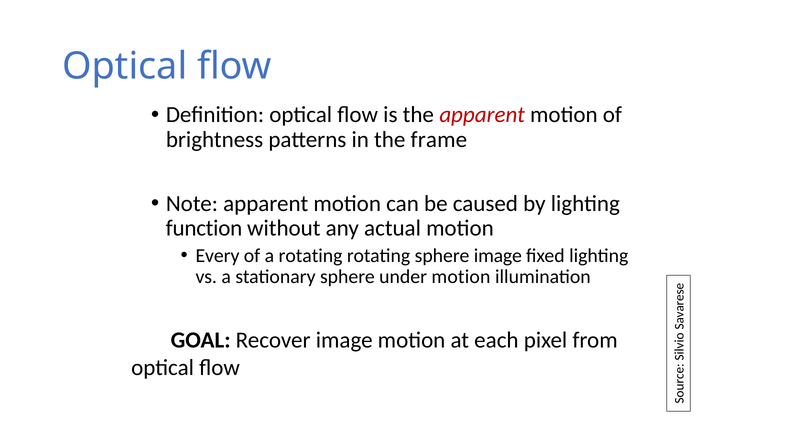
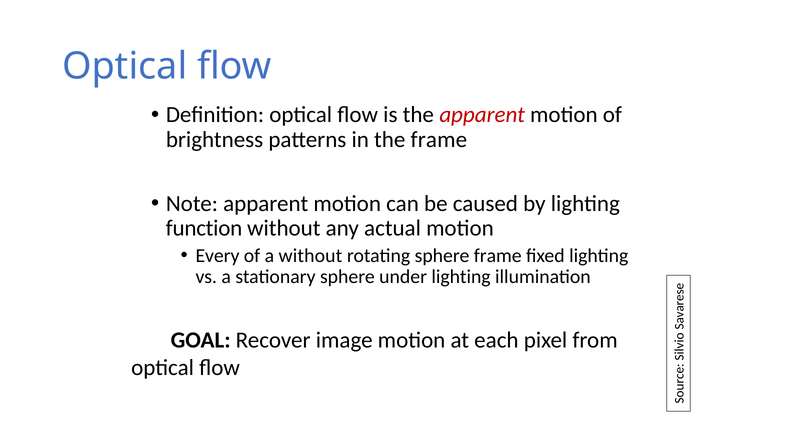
a rotating: rotating -> without (310, 256)
sphere image: image -> frame (498, 256)
under motion: motion -> lighting (461, 277)
